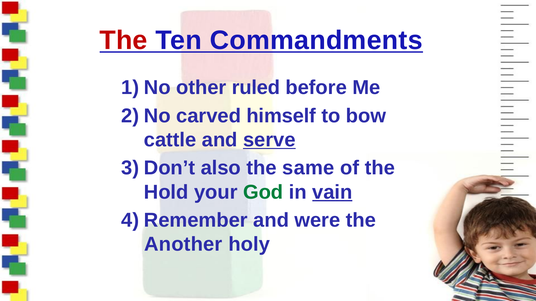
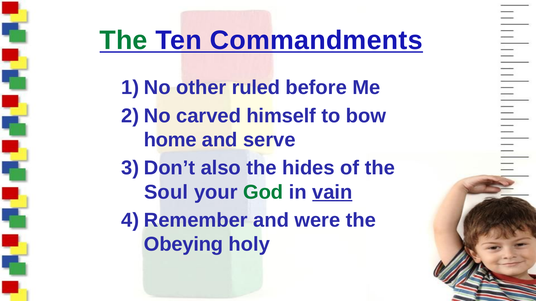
The colour: red -> green (124, 40)
cattle: cattle -> home (170, 140)
serve underline: present -> none (269, 140)
same: same -> hides (308, 168)
Hold: Hold -> Soul (166, 192)
Another: Another -> Obeying (184, 245)
